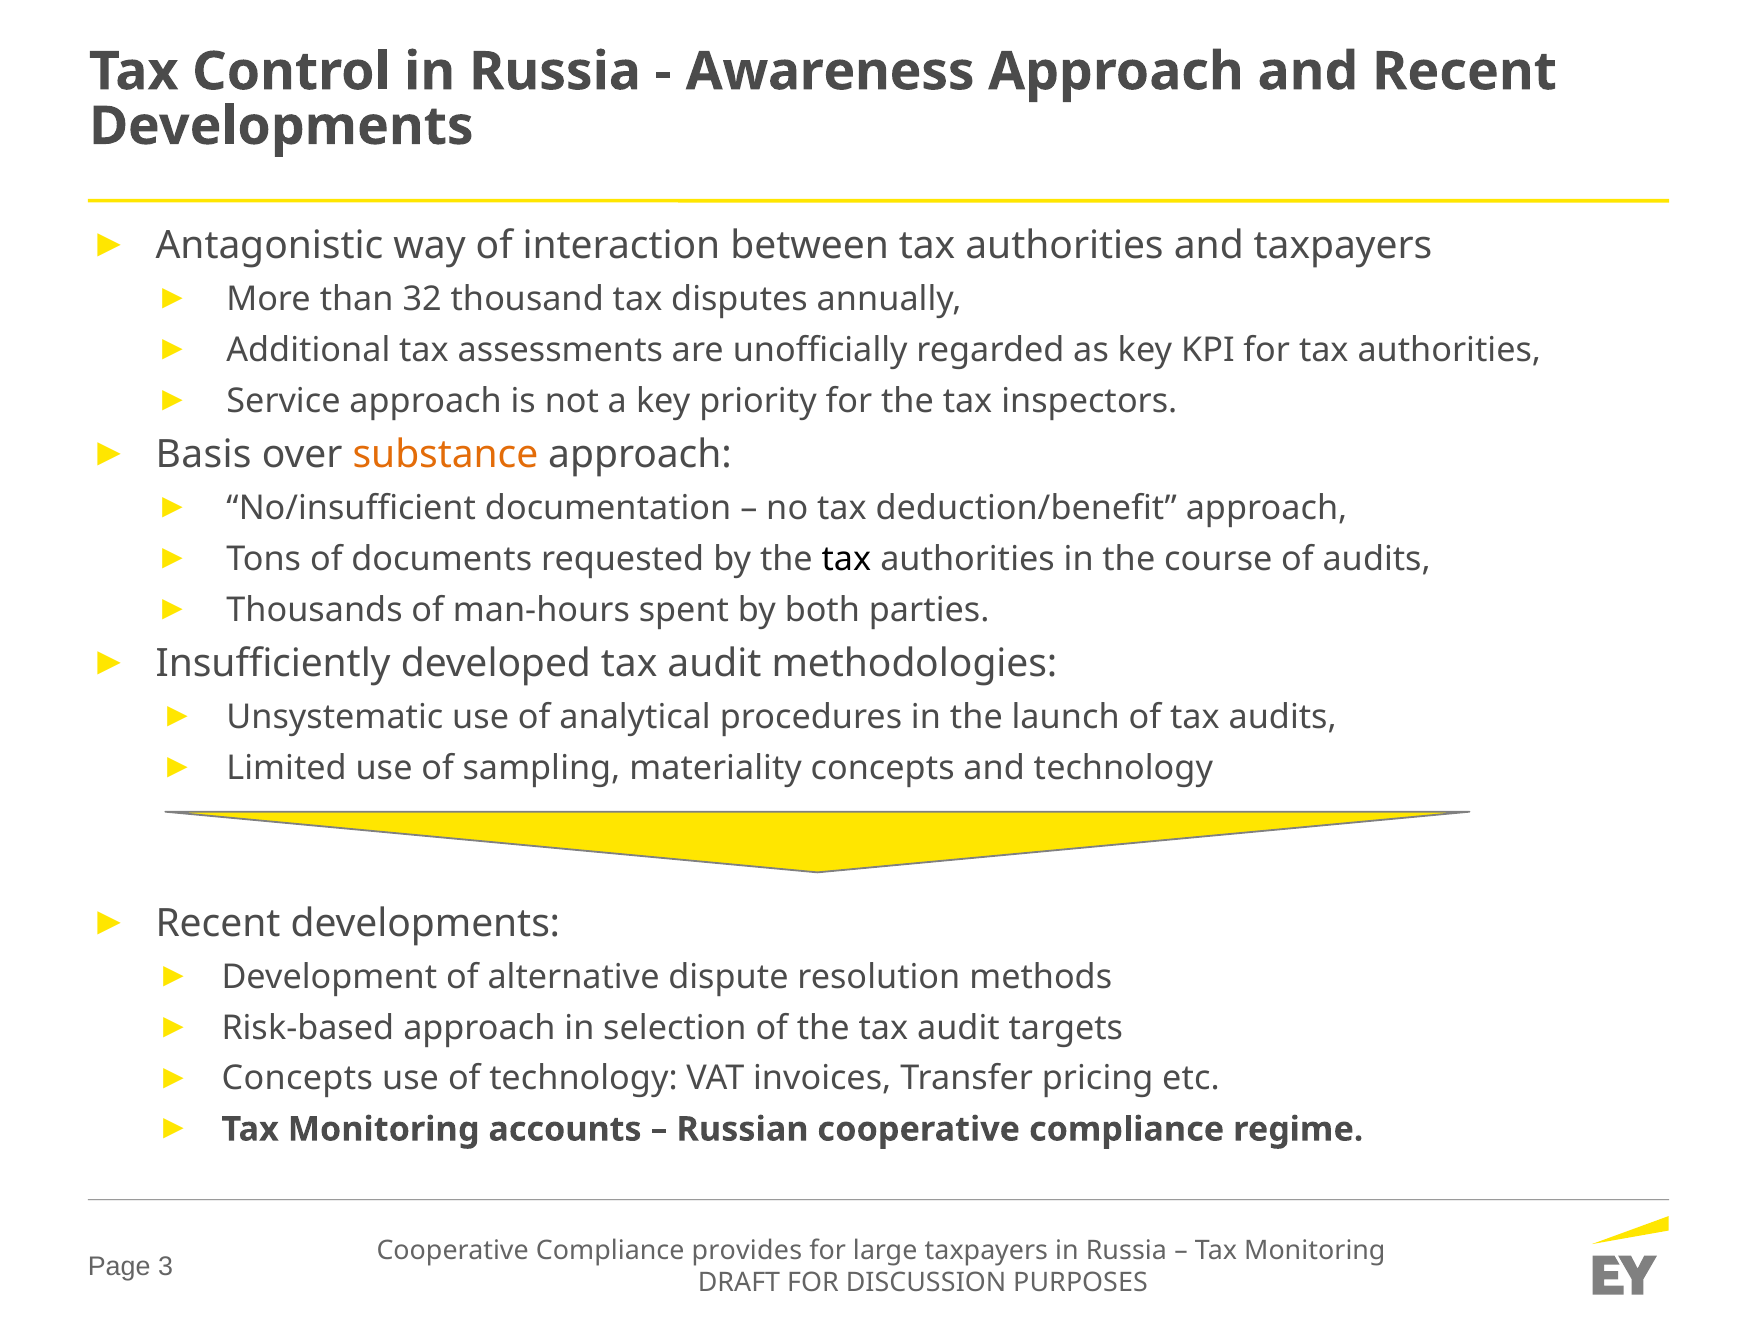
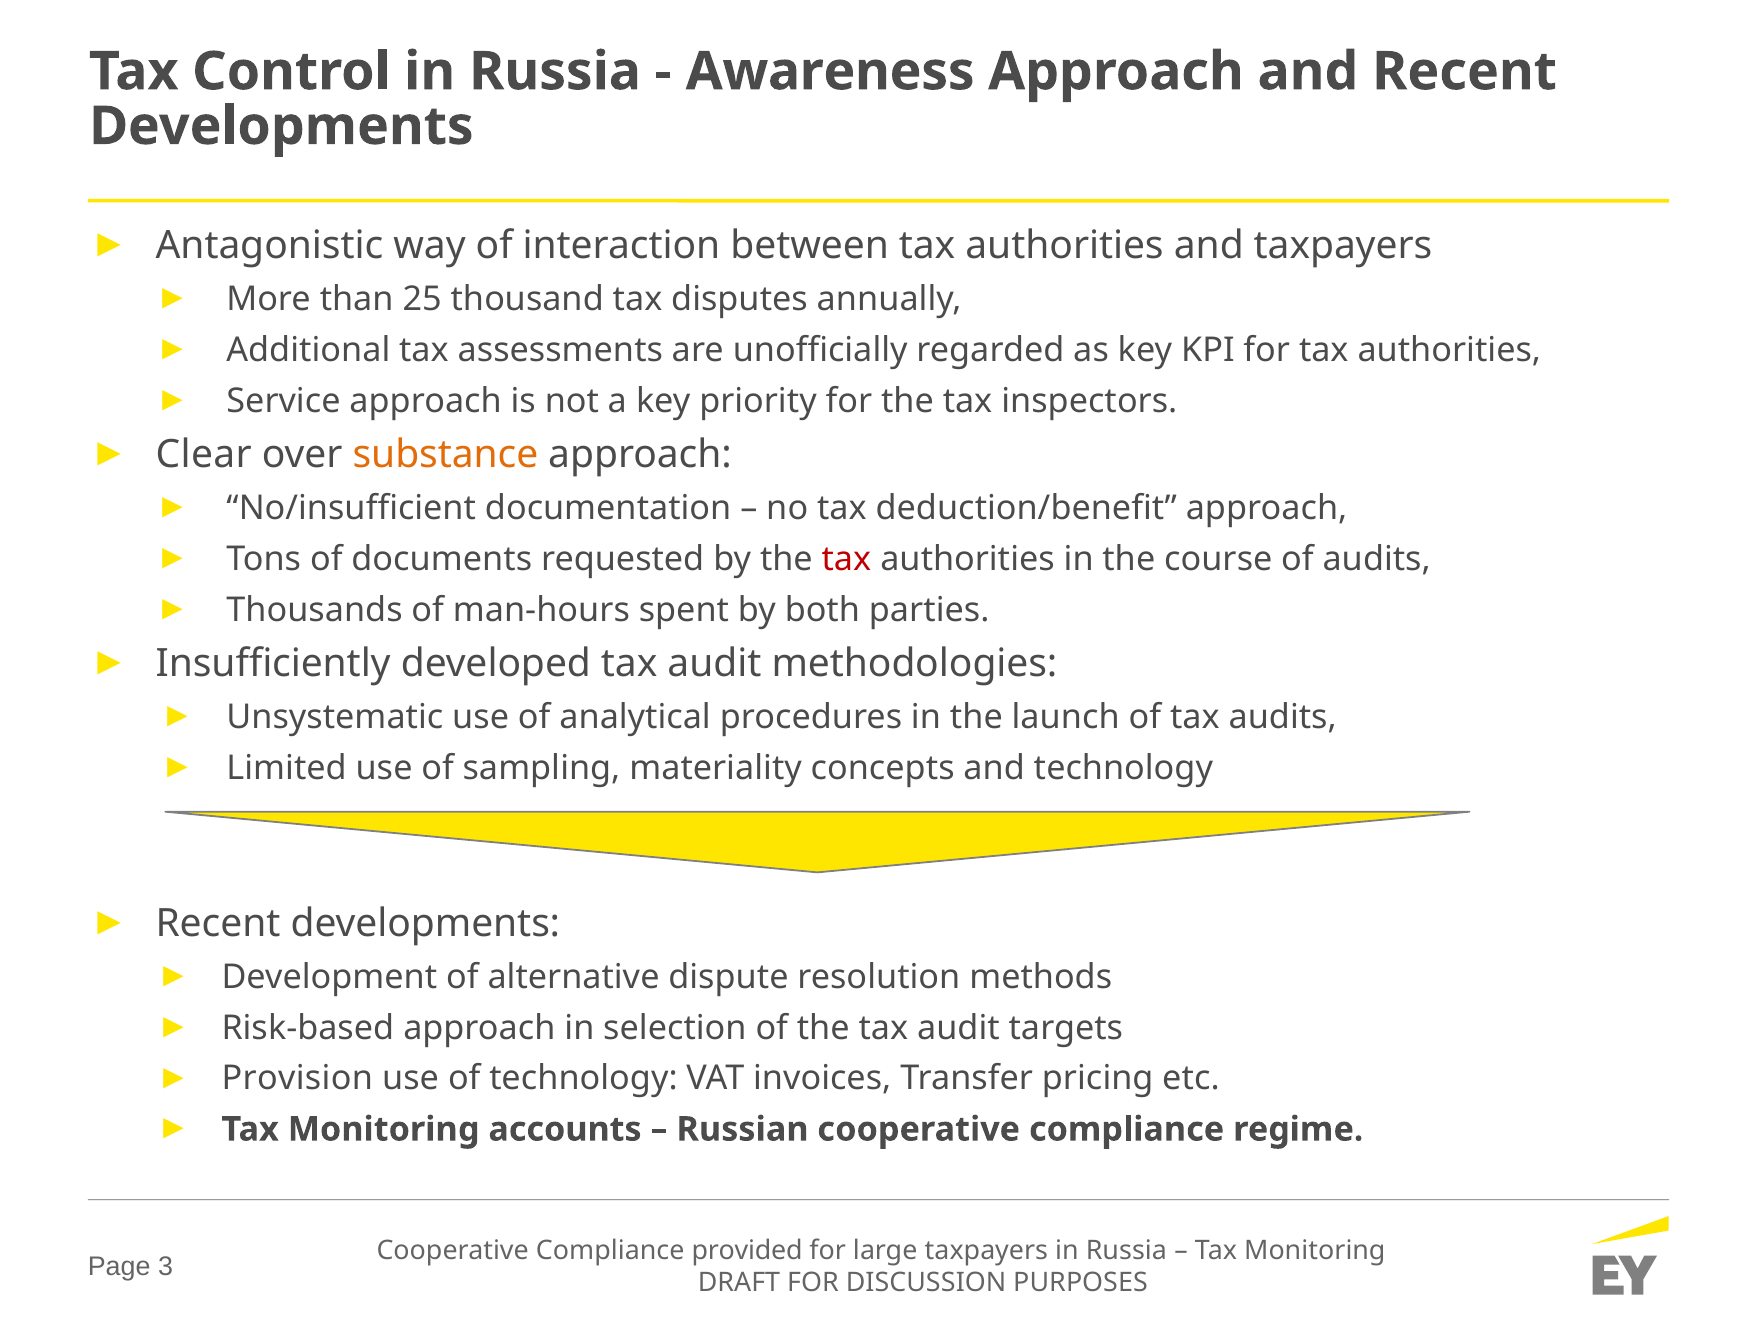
32: 32 -> 25 (422, 299)
Basis: Basis -> Clear (204, 455)
tax colour: black -> red (846, 559)
Concepts: Concepts -> Provision (297, 1078)
provides: provides -> provided (747, 1251)
